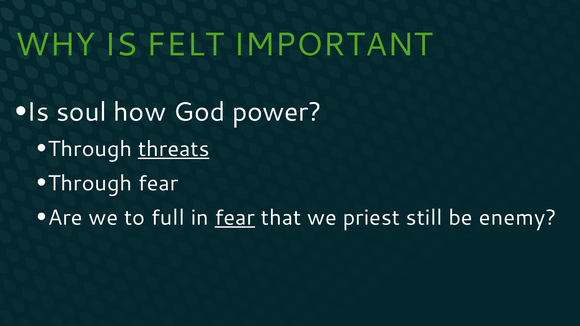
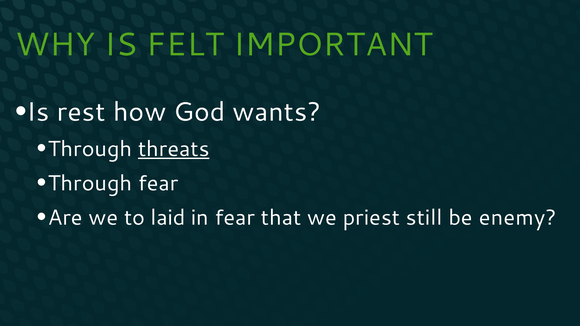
soul: soul -> rest (81, 112)
power: power -> wants (277, 112)
full: full -> laid (168, 218)
fear underline: present -> none (235, 218)
